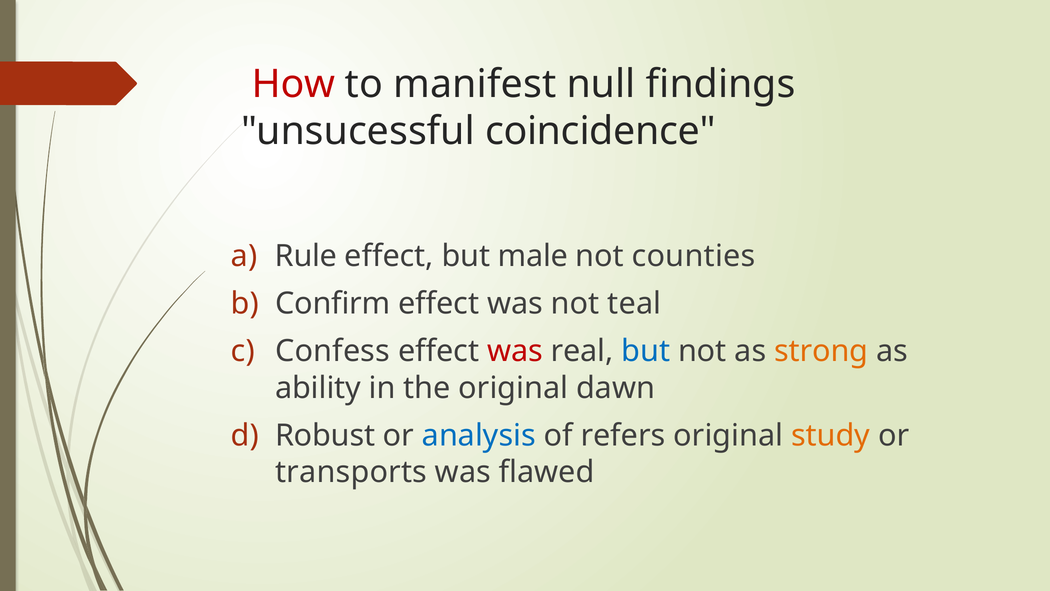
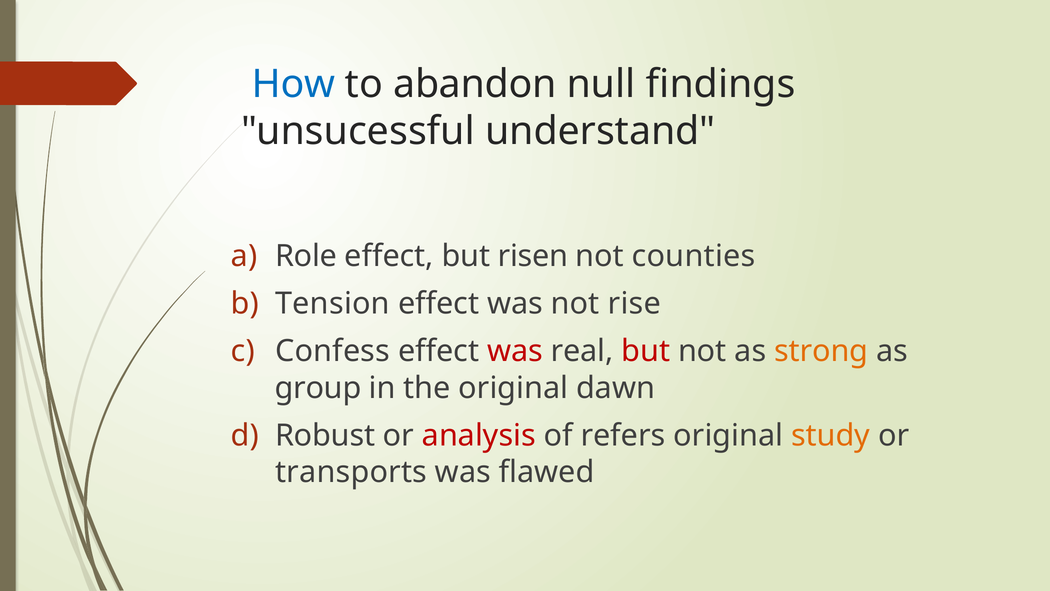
How colour: red -> blue (293, 84)
manifest: manifest -> abandon (475, 84)
coincidence: coincidence -> understand (600, 131)
Rule: Rule -> Role (306, 256)
male: male -> risen (533, 256)
Confirm: Confirm -> Tension (333, 303)
teal: teal -> rise (634, 303)
but colour: blue -> red (646, 351)
ability: ability -> group (318, 388)
analysis colour: blue -> red (479, 435)
